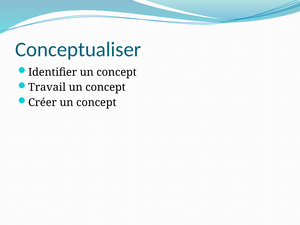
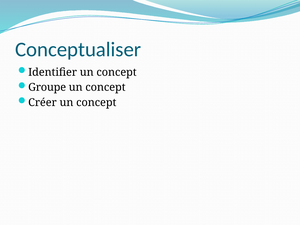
Travail: Travail -> Groupe (47, 87)
